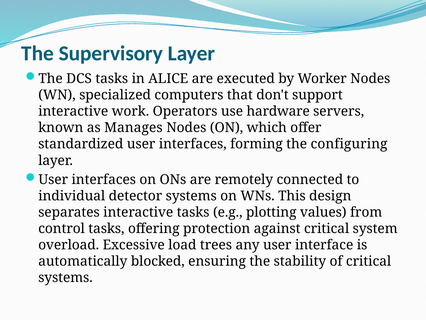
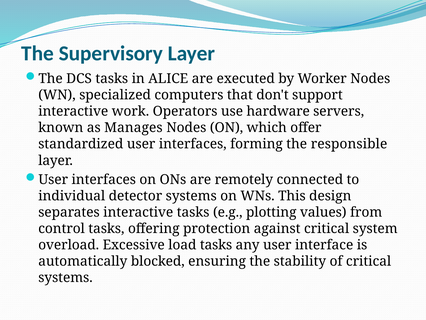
configuring: configuring -> responsible (349, 144)
load trees: trees -> tasks (216, 245)
